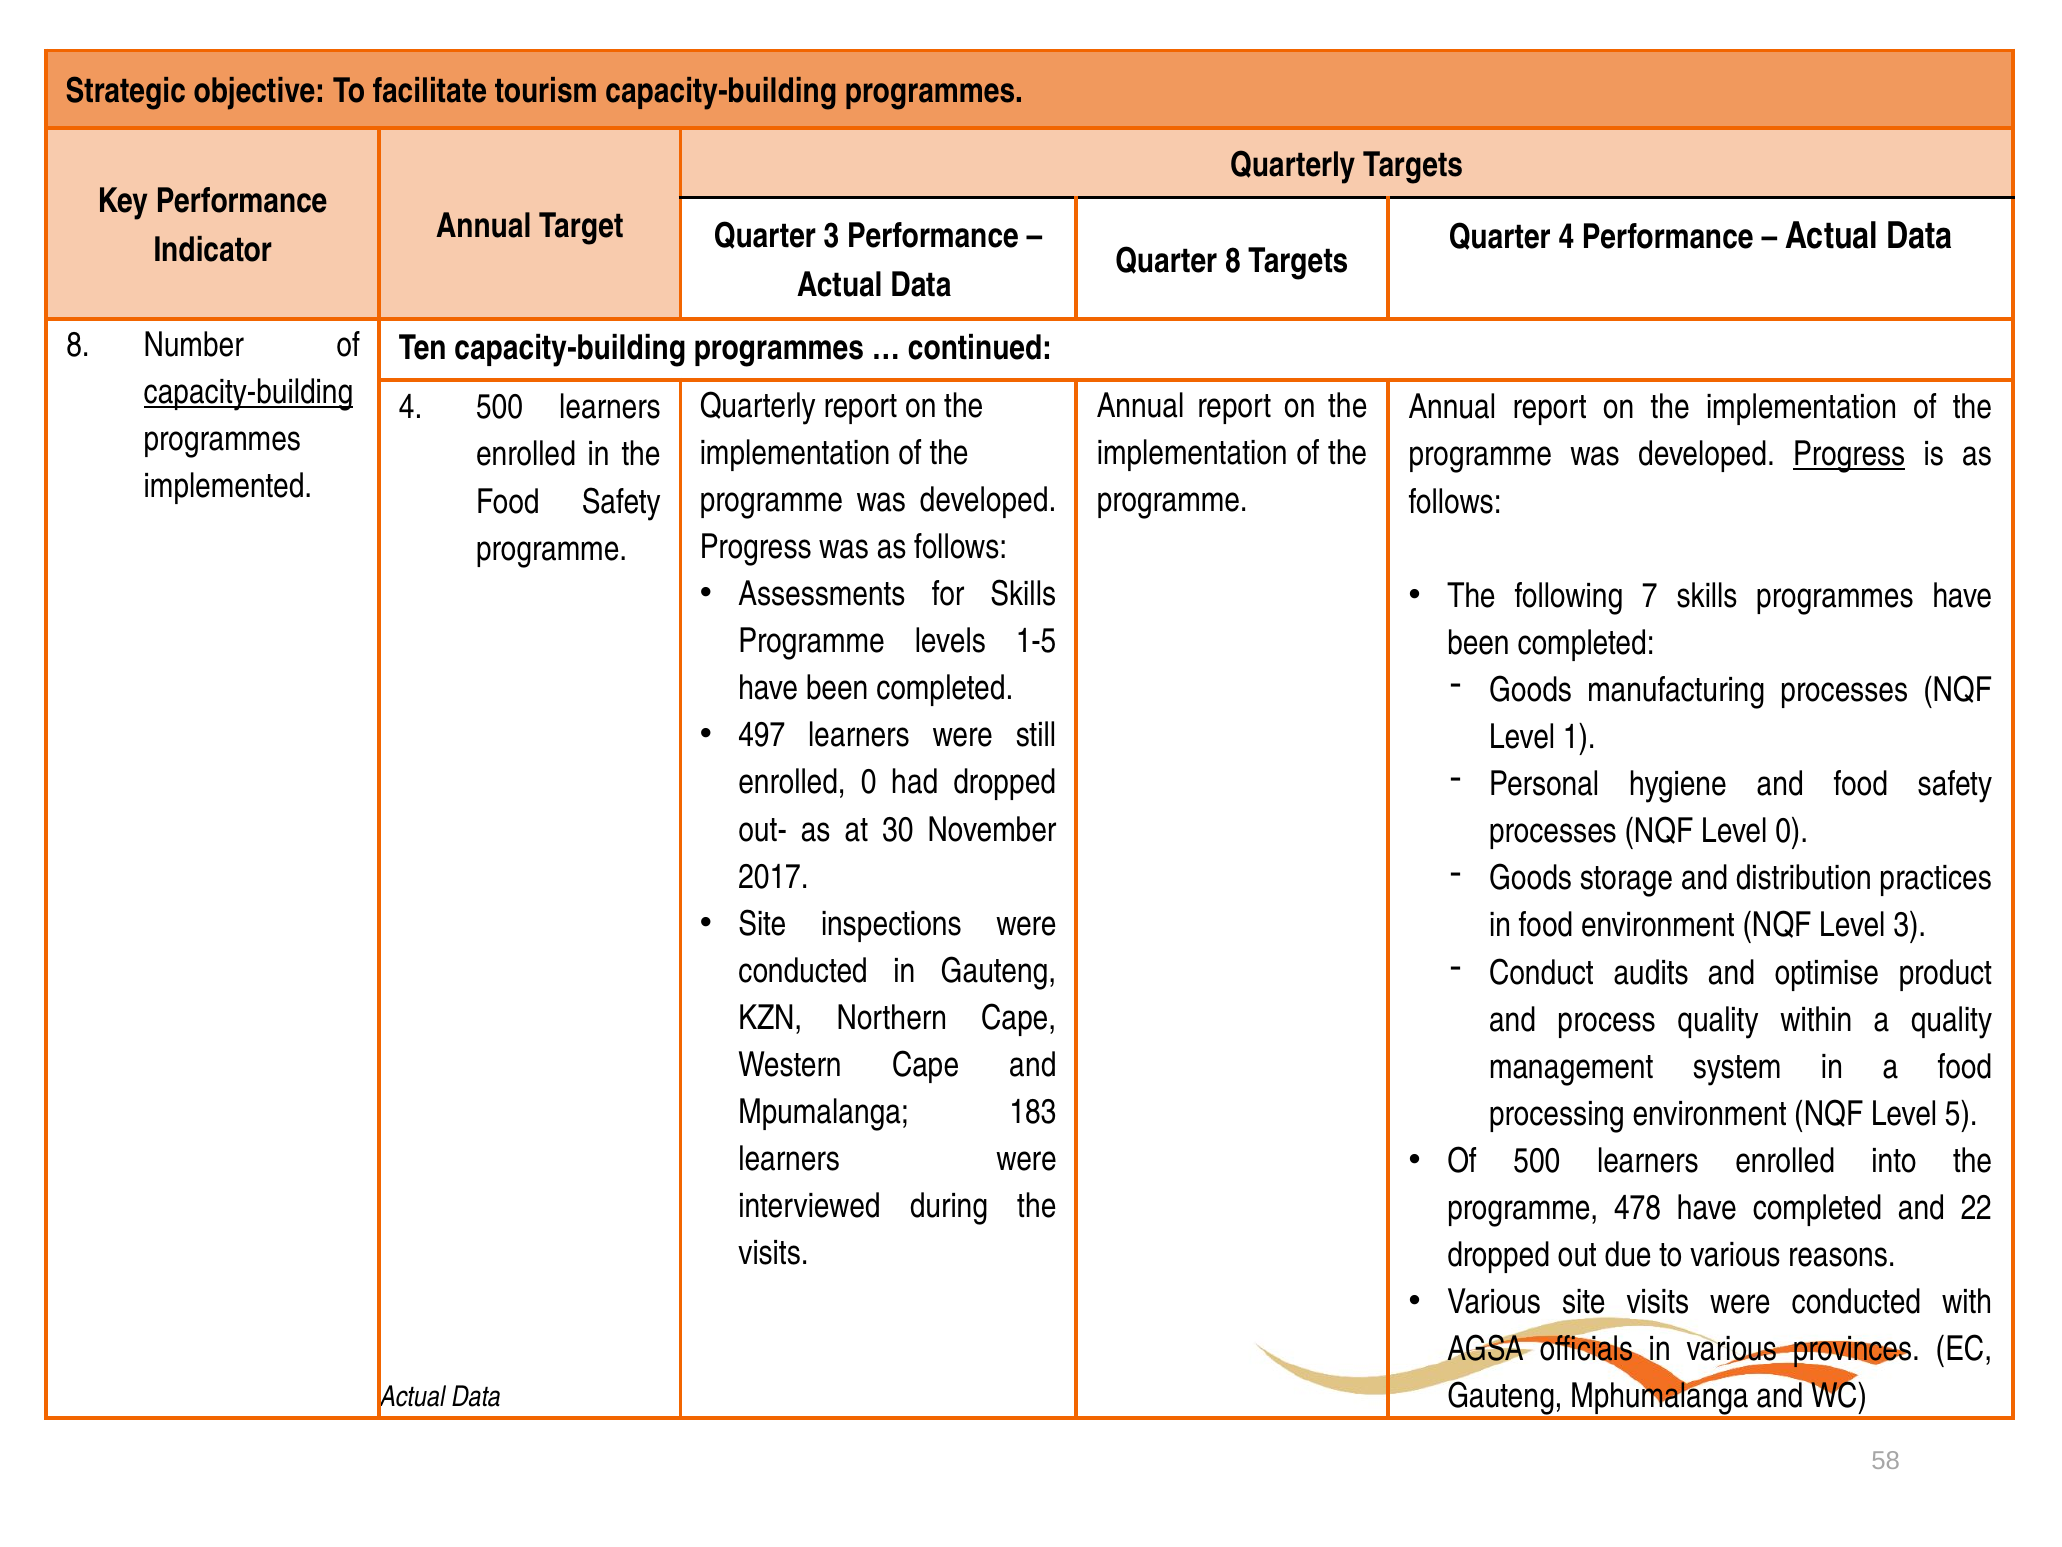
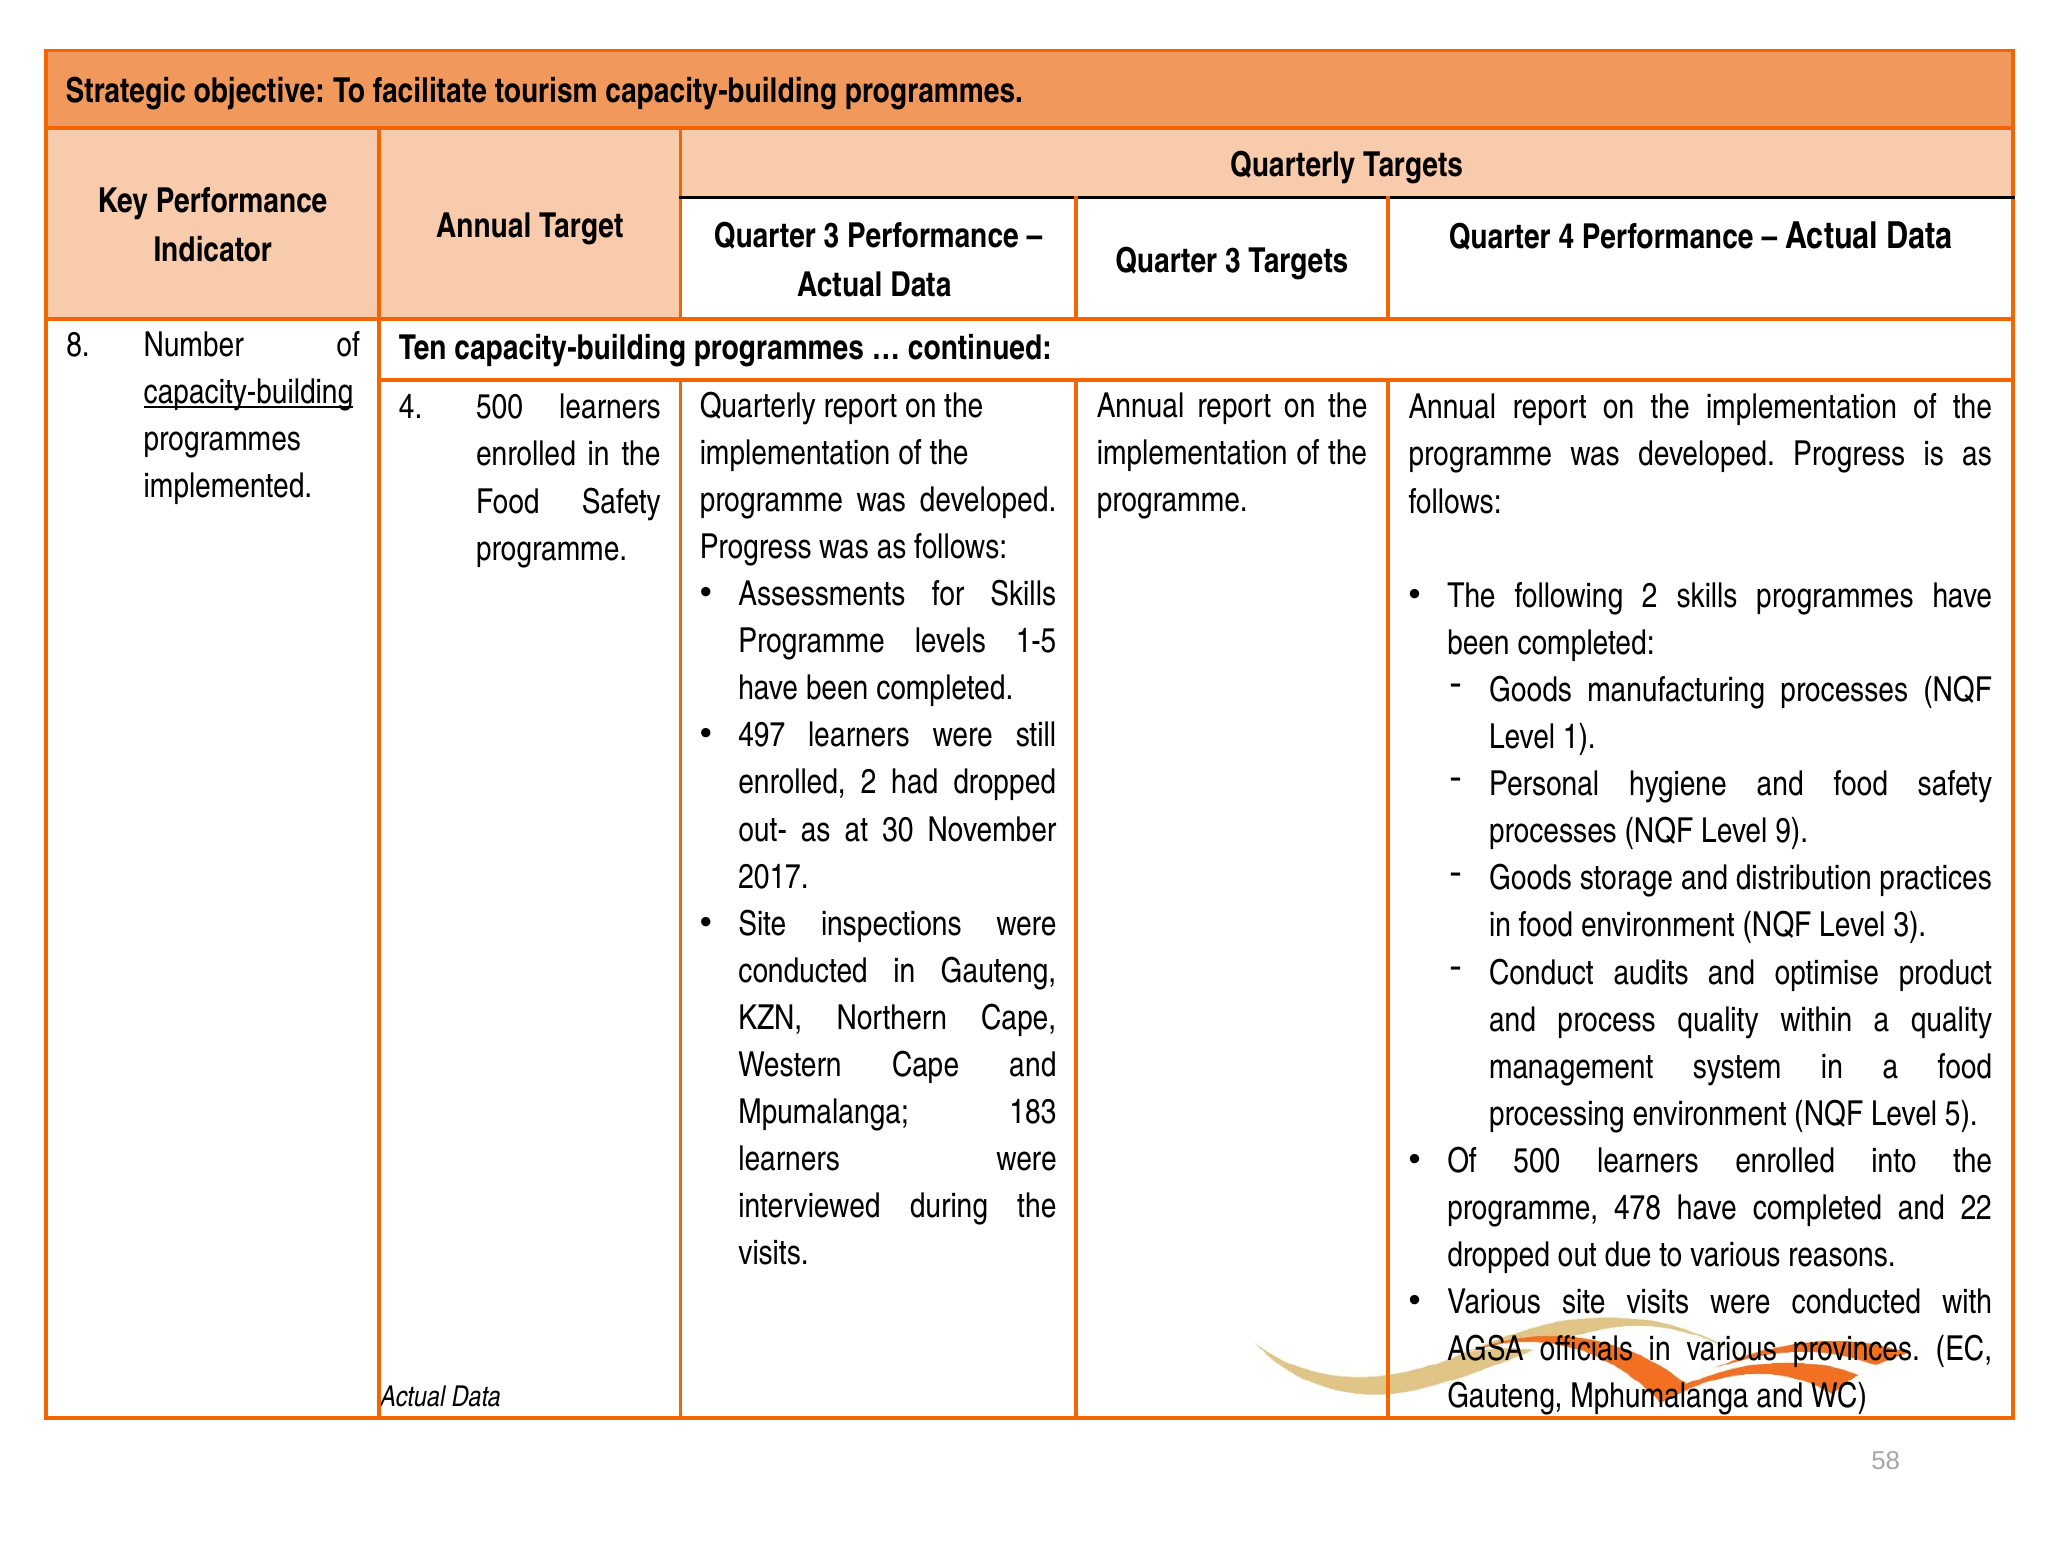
8: 8 -> 3 (1233, 261)
Progress underline: present -> none (1849, 454)
following 7: 7 -> 2 (1650, 596)
enrolled 0: 0 -> 2 (869, 782)
Level 0: 0 -> 9 (1792, 831)
